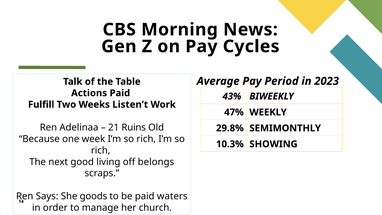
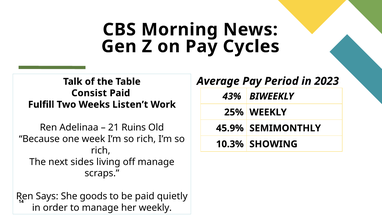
Actions: Actions -> Consist (89, 93)
47%: 47% -> 25% (234, 112)
29.8%: 29.8% -> 45.9% (230, 128)
good: good -> sides (82, 162)
off belongs: belongs -> manage (156, 162)
waters: waters -> quietly (172, 196)
her church: church -> weekly (155, 208)
